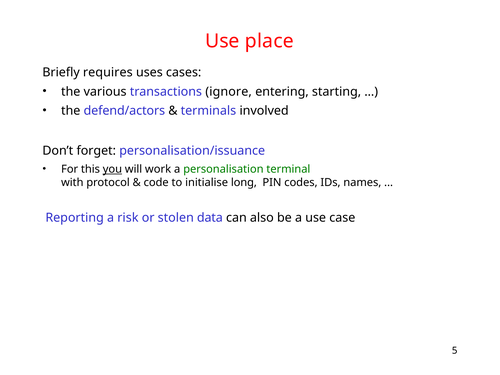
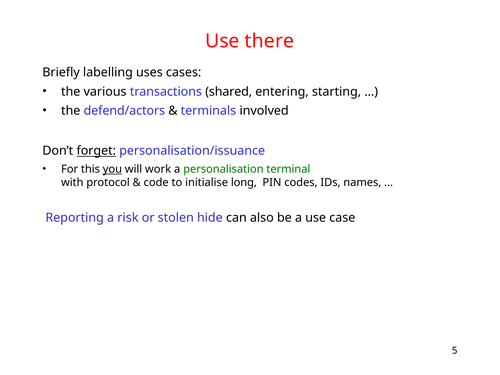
place: place -> there (269, 41)
requires: requires -> labelling (108, 72)
ignore: ignore -> shared (229, 92)
forget underline: none -> present (96, 151)
data: data -> hide (210, 218)
